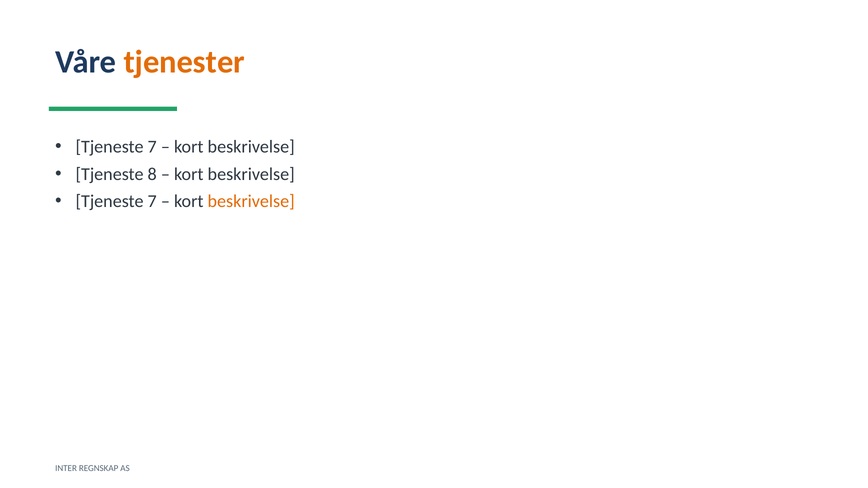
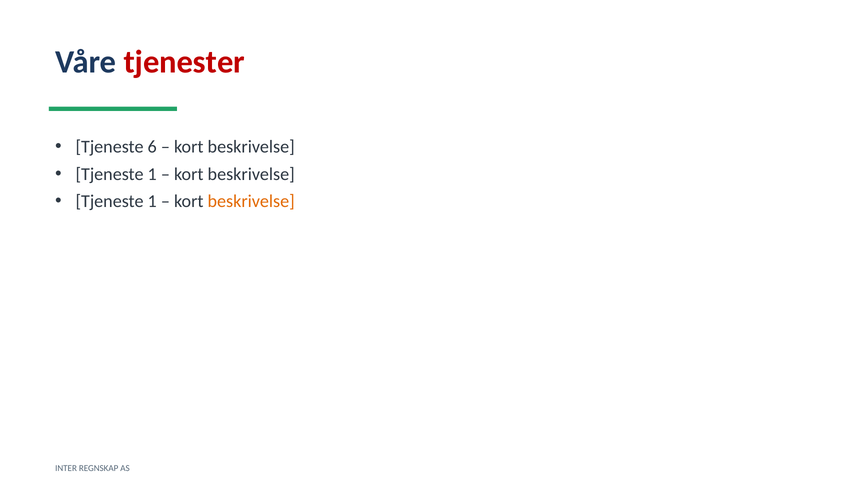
tjenester colour: orange -> red (184, 62)
7: 7 -> 6 (152, 147)
8: 8 -> 1 (152, 174)
7: 7 -> 1 (152, 201)
